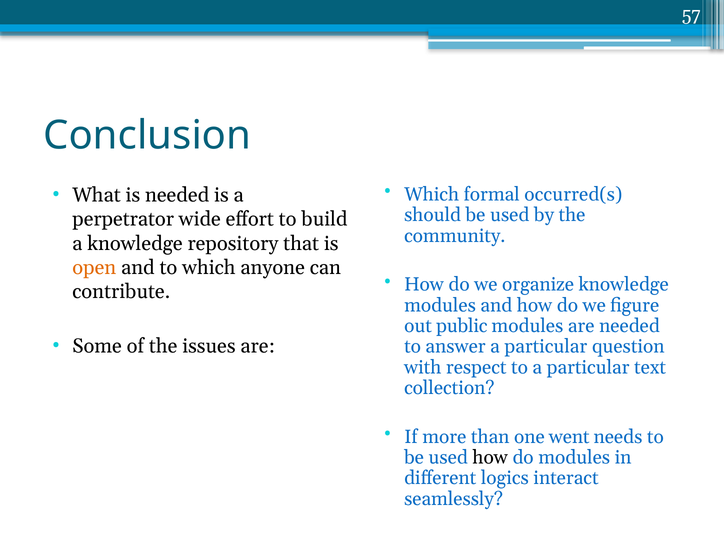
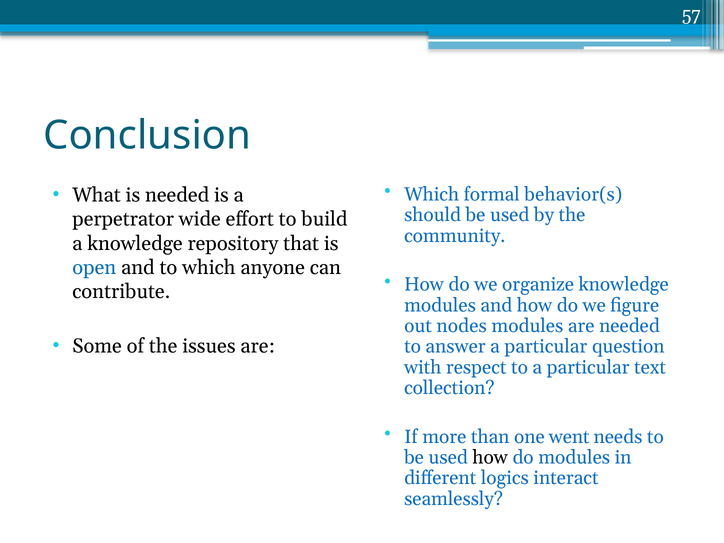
occurred(s: occurred(s -> behavior(s (573, 194)
open colour: orange -> blue (94, 268)
public: public -> nodes (462, 326)
